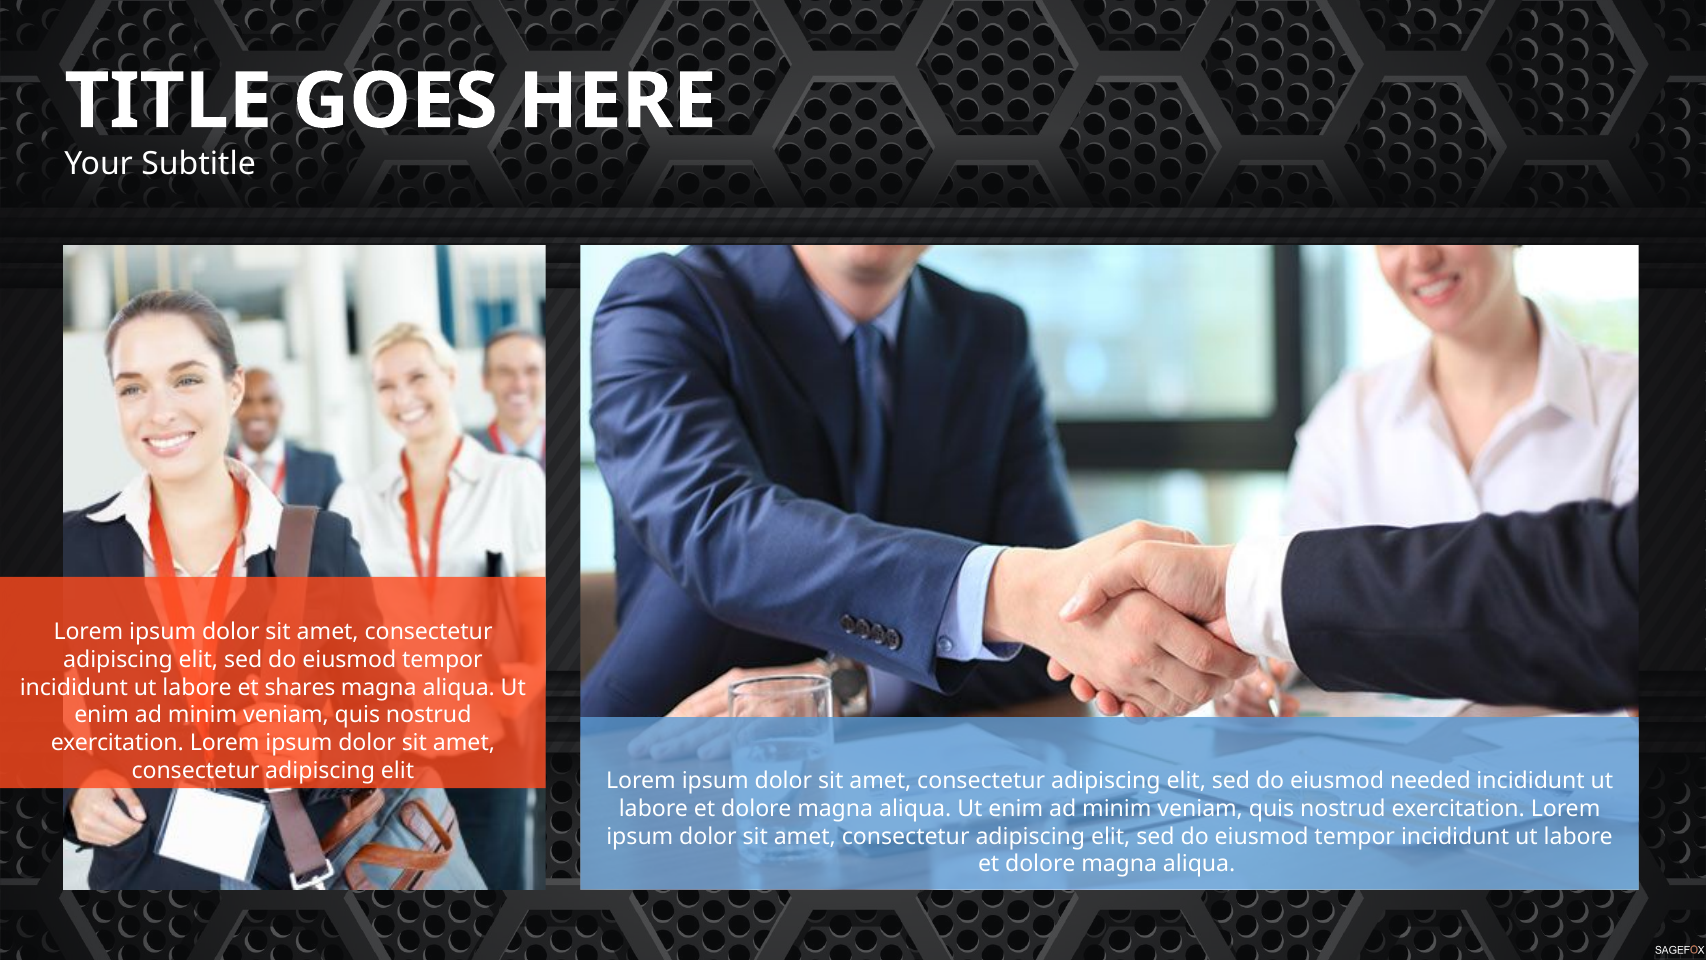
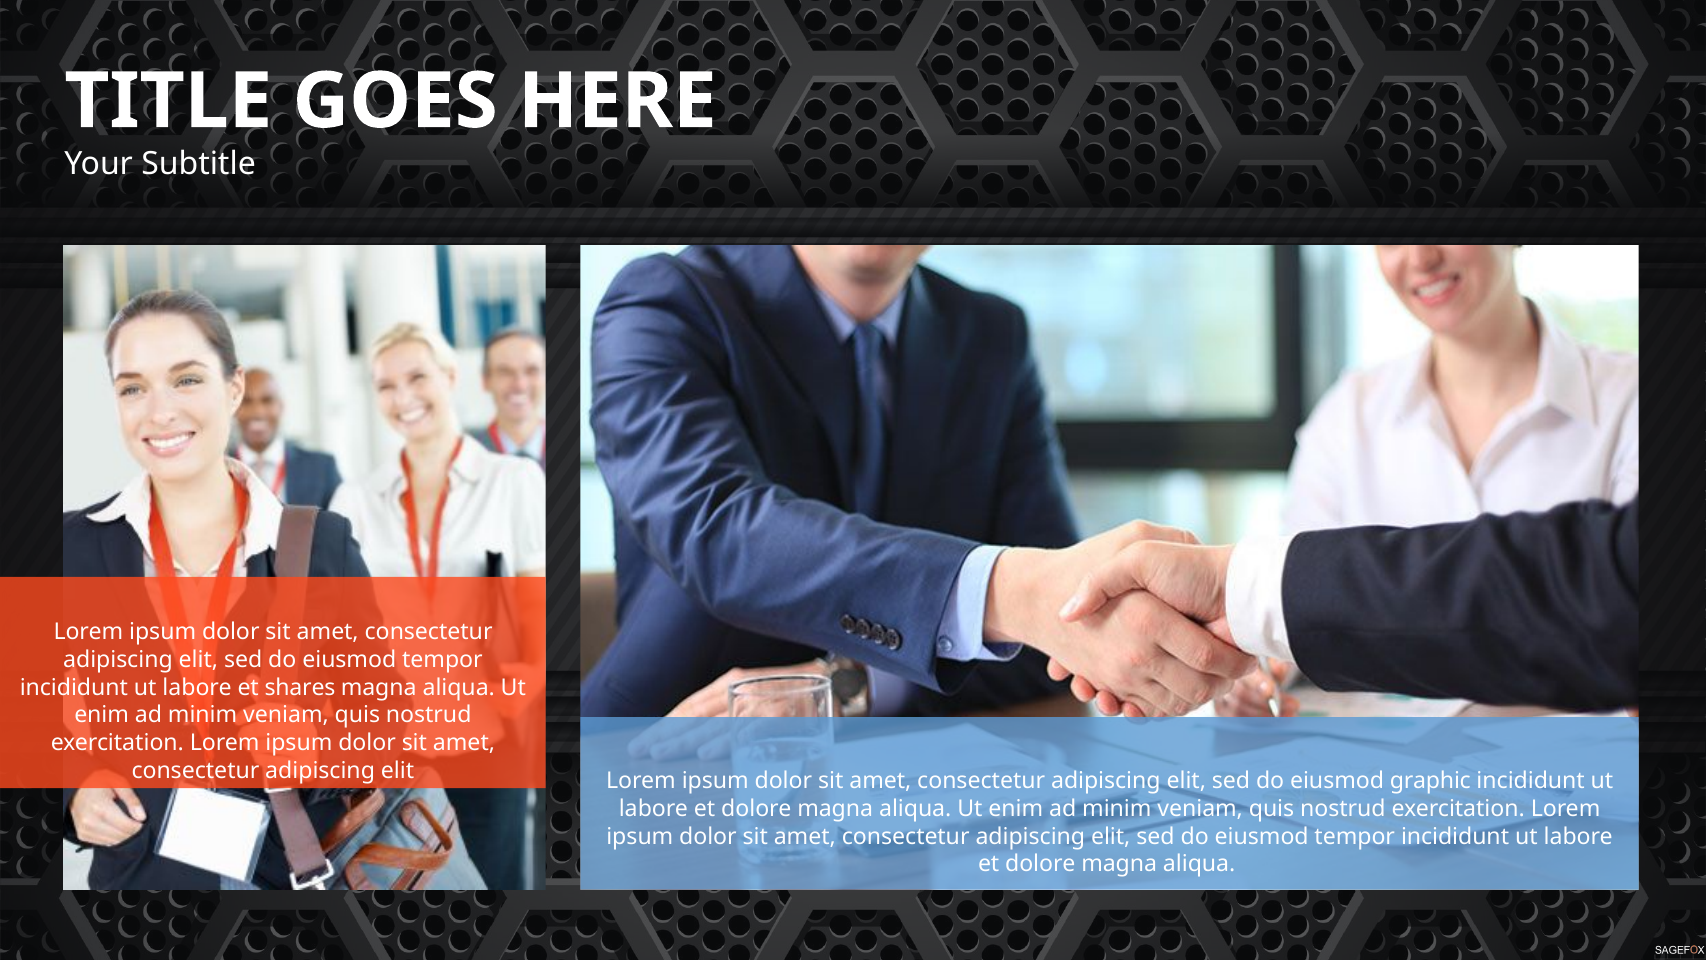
needed: needed -> graphic (1430, 781)
